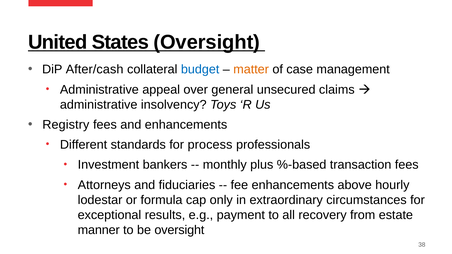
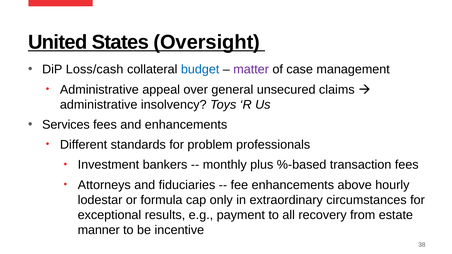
After/cash: After/cash -> Loss/cash (95, 70)
matter colour: orange -> purple (251, 70)
Registry: Registry -> Services (66, 125)
process: process -> problem (210, 145)
be oversight: oversight -> incentive (179, 230)
